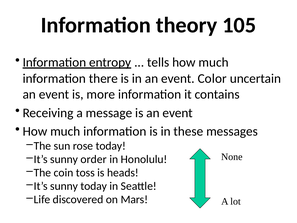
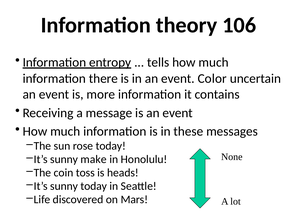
105: 105 -> 106 (239, 25)
order: order -> make (94, 159)
